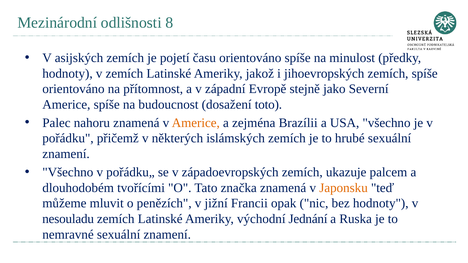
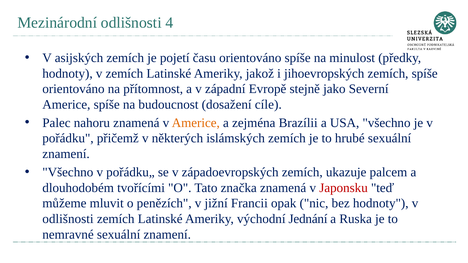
8: 8 -> 4 (169, 23)
toto: toto -> cíle (268, 105)
Japonsku colour: orange -> red (344, 188)
nesouladu: nesouladu -> odlišnosti (68, 219)
